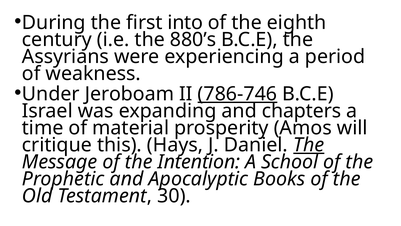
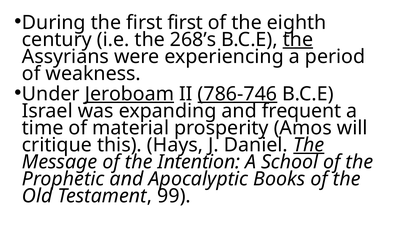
first into: into -> first (185, 23)
880’s: 880’s -> 268’s (193, 39)
the underline: none -> present (298, 39)
Jeroboam underline: none -> present (129, 94)
chapters: chapters -> frequent (302, 111)
30: 30 -> 99 (174, 196)
